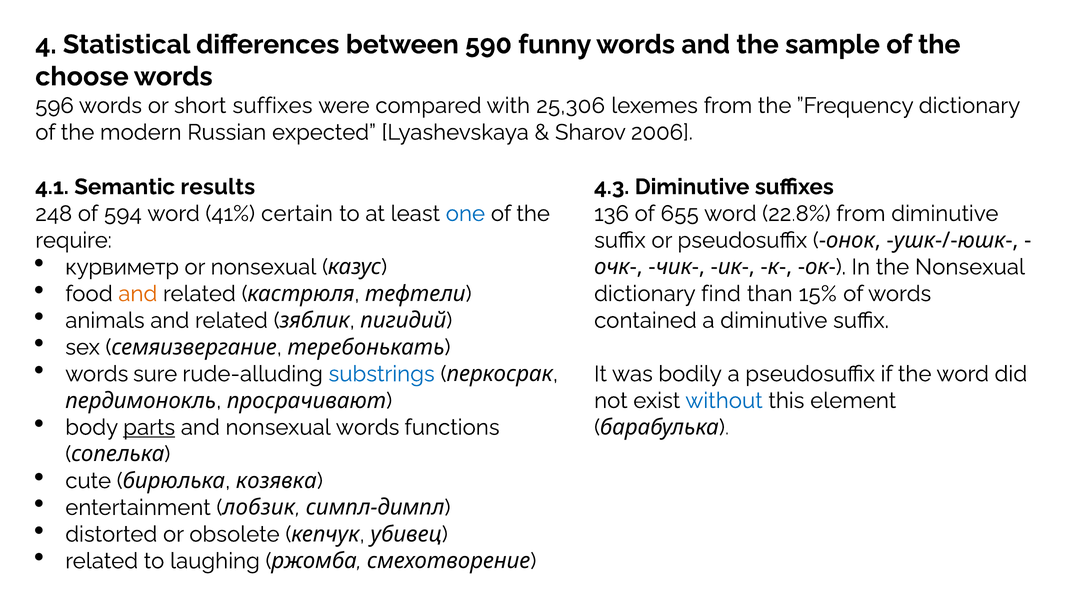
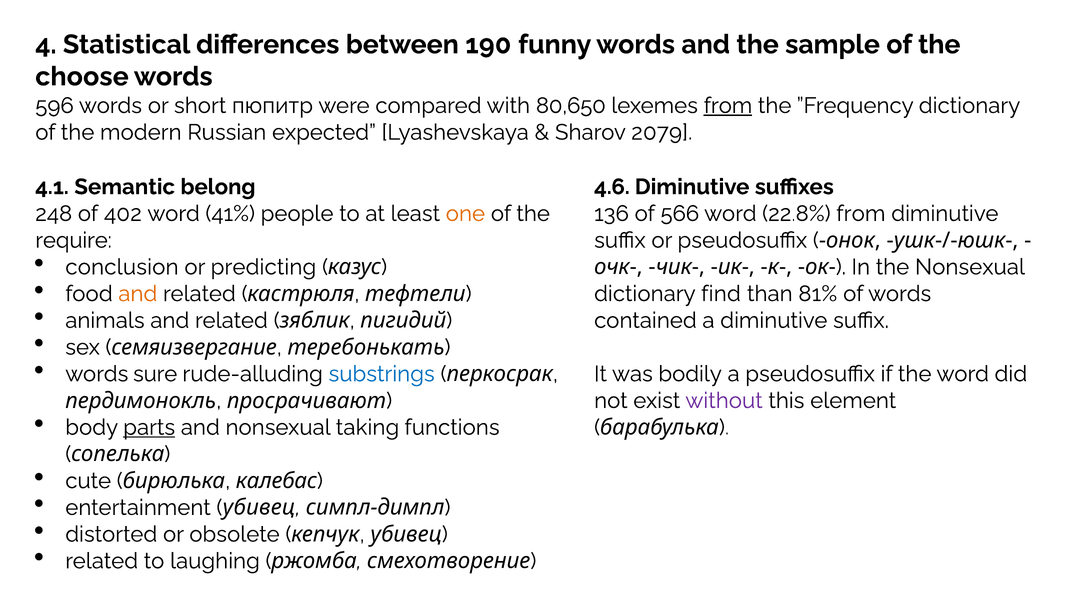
590: 590 -> 190 (488, 44)
short suffixes: suffixes -> пюпитр (273, 106)
25,306: 25,306 -> 80,650 (571, 106)
from underline: none -> present (728, 106)
2006: 2006 -> 2079 (662, 132)
results: results -> belong (218, 187)
4.3: 4.3 -> 4.6 (612, 187)
594: 594 -> 402 (123, 214)
certain: certain -> people (297, 214)
one colour: blue -> orange (465, 214)
655: 655 -> 566 (680, 213)
курвиметр: курвиметр -> conclusion (122, 267)
or nonsexual: nonsexual -> predicting (263, 267)
15%: 15% -> 81% (818, 294)
without colour: blue -> purple (724, 400)
nonsexual words: words -> taking (368, 427)
козявка: козявка -> калебас (276, 481)
лобзик: лобзик -> убивец (259, 507)
